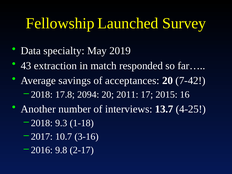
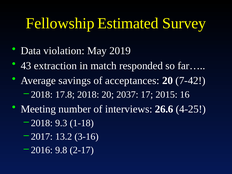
Launched: Launched -> Estimated (128, 23)
specialty: specialty -> violation (64, 51)
2094: 2094 -> 2018 (88, 95)
2011: 2011 -> 2037 (127, 95)
Another: Another -> Meeting (38, 109)
13.7: 13.7 -> 26.6 (164, 109)
10.7: 10.7 -> 13.2 (64, 137)
